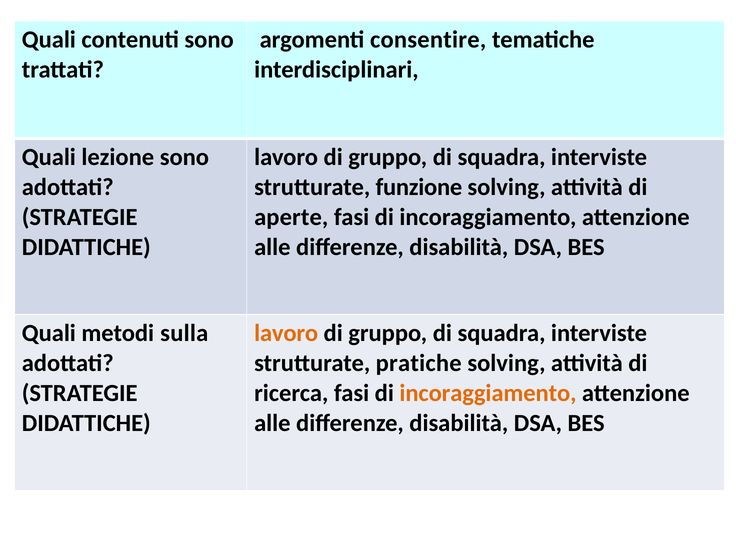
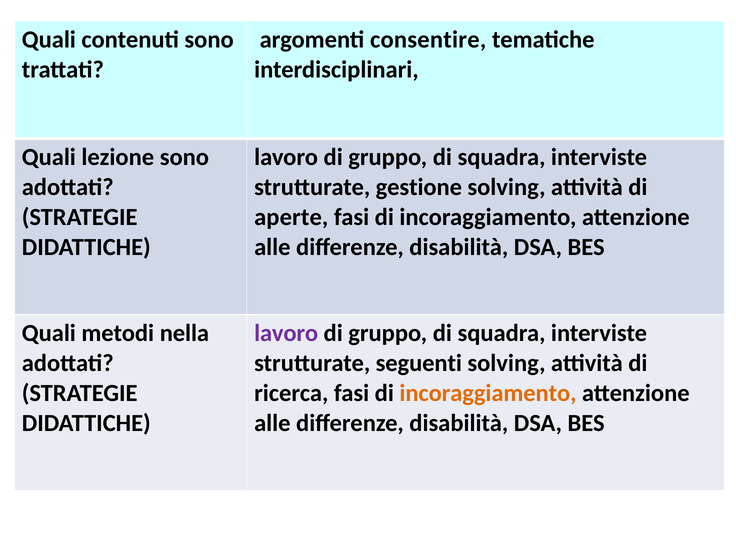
funzione: funzione -> gestione (419, 187)
sulla: sulla -> nella (184, 333)
lavoro colour: orange -> purple (286, 333)
pratiche: pratiche -> seguenti (419, 363)
